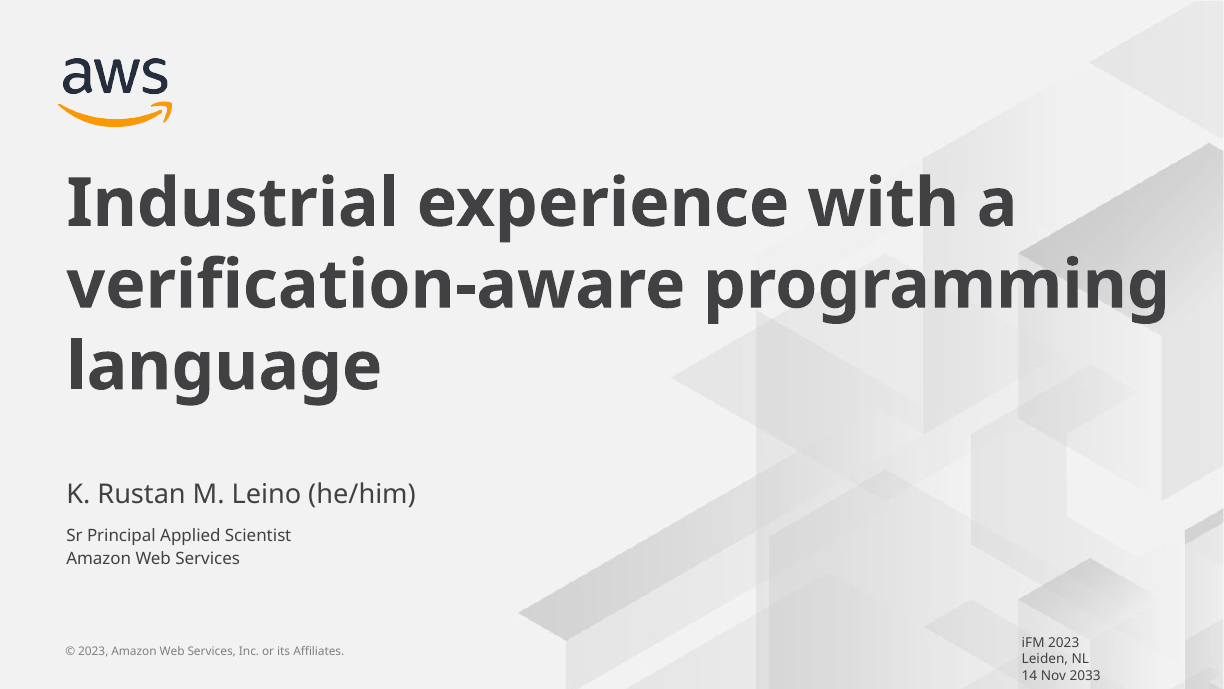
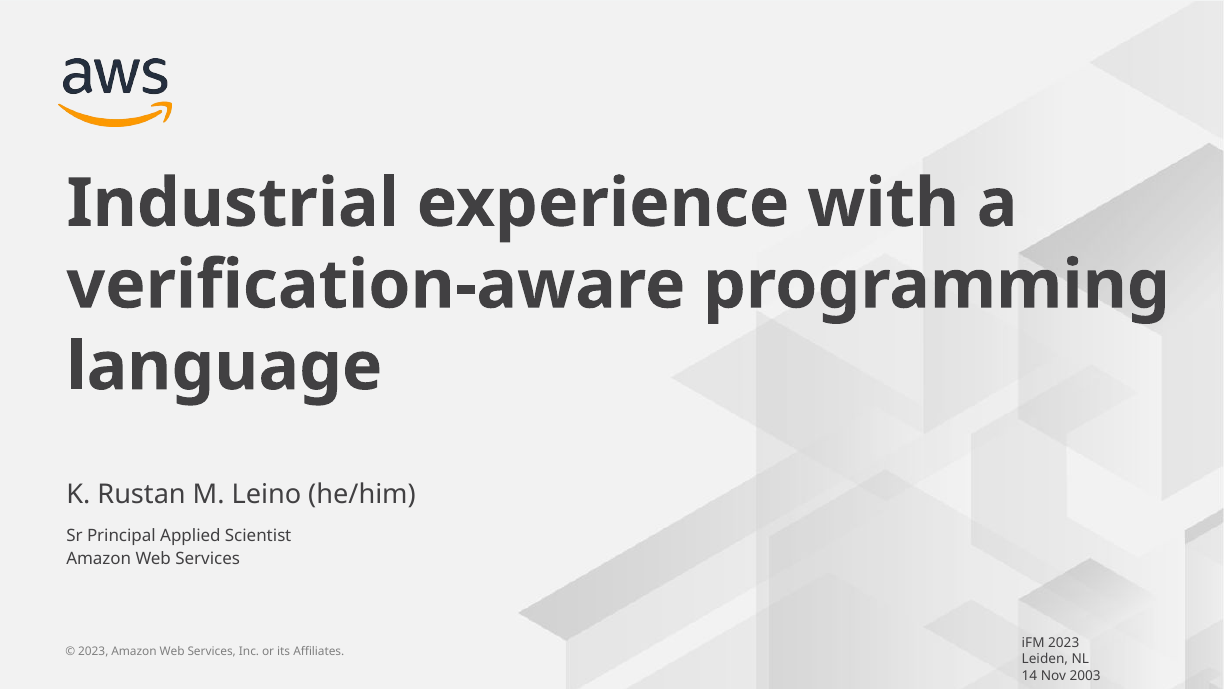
2033: 2033 -> 2003 (1085, 675)
